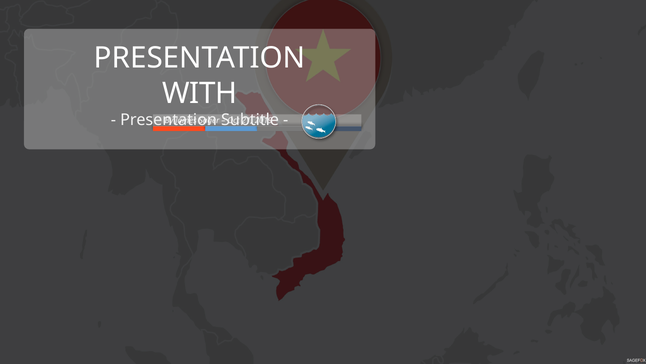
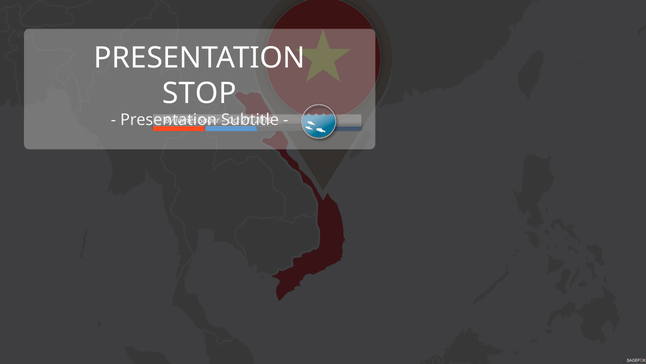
WITH: WITH -> STOP (199, 93)
